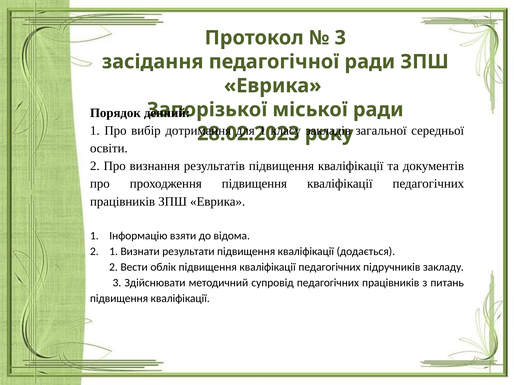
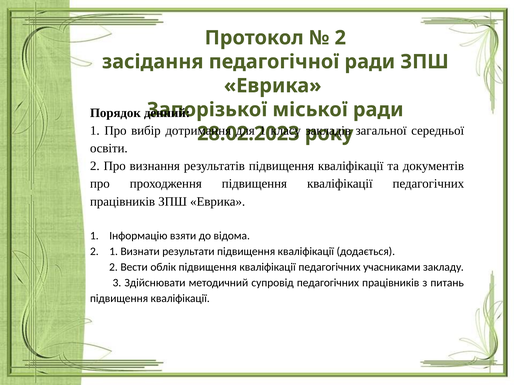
3: 3 -> 2 (340, 38)
підручників: підручників -> учасниками (392, 267)
